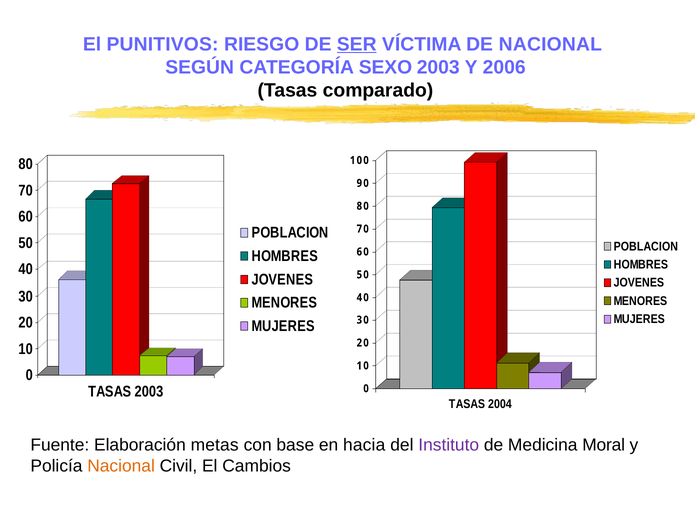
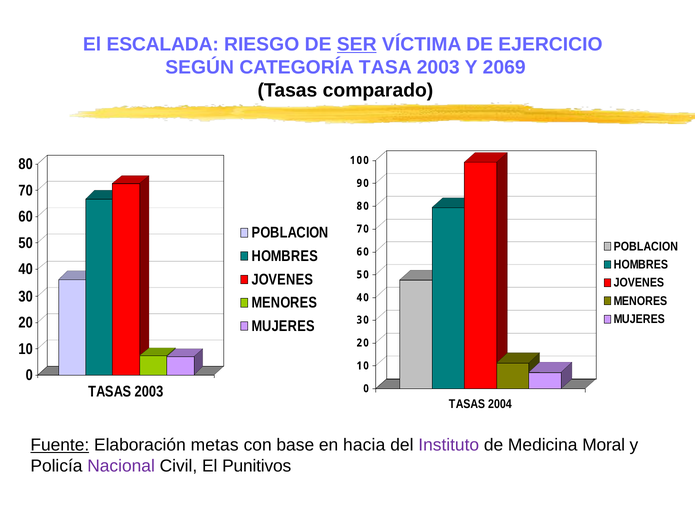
PUNITIVOS: PUNITIVOS -> ESCALADA (163, 44)
DE NACIONAL: NACIONAL -> EJERCICIO (550, 44)
SEXO: SEXO -> TASA (385, 67)
2006: 2006 -> 2069 (504, 67)
Fuente underline: none -> present (60, 445)
Nacional colour: orange -> purple (121, 466)
Cambios: Cambios -> Punitivos (257, 466)
